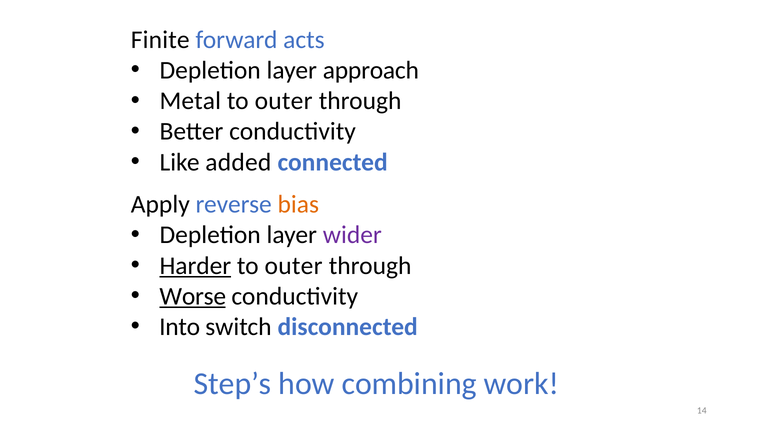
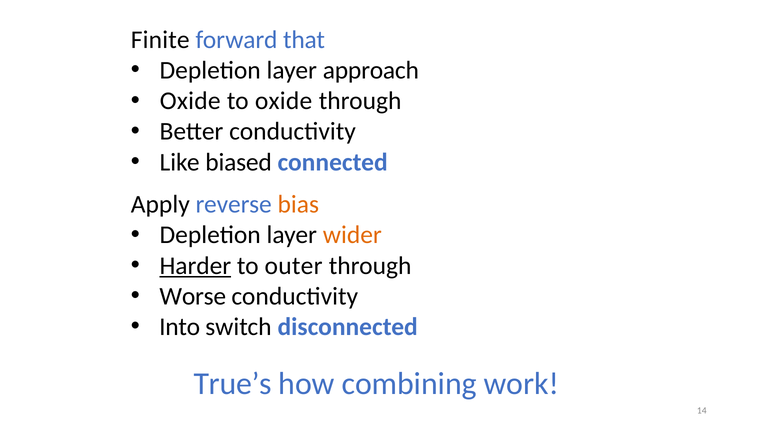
acts: acts -> that (304, 40)
Metal: Metal -> Oxide (190, 101)
outer: outer -> oxide (284, 101)
added: added -> biased (239, 162)
wider colour: purple -> orange (352, 235)
Worse underline: present -> none (193, 296)
Step’s: Step’s -> True’s (233, 384)
